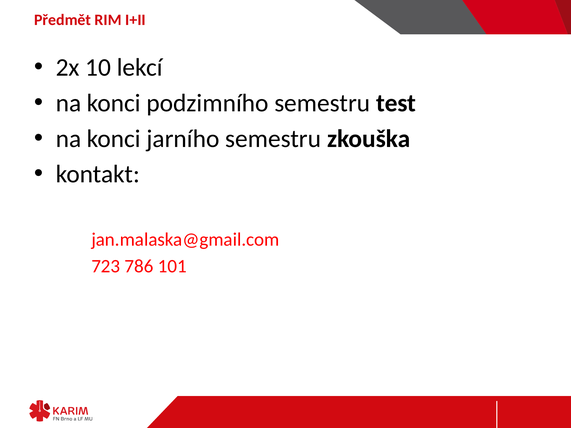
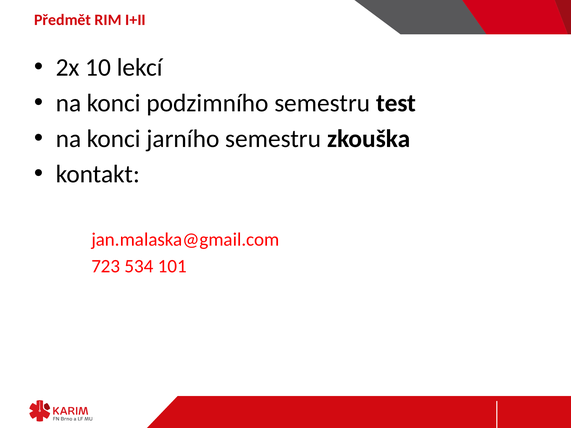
786: 786 -> 534 (139, 266)
